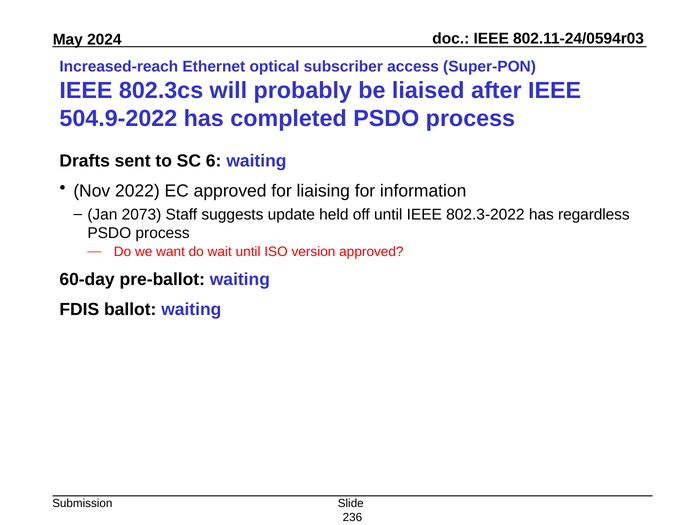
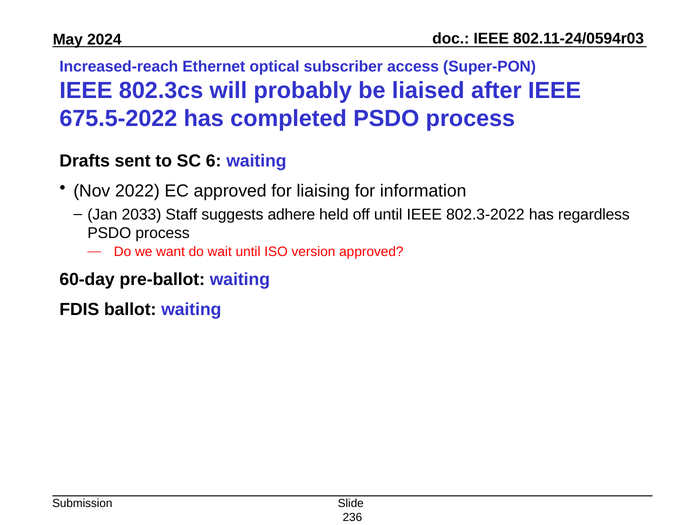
504.9-2022: 504.9-2022 -> 675.5-2022 (118, 118)
2073: 2073 -> 2033 (142, 214)
update: update -> adhere (291, 214)
